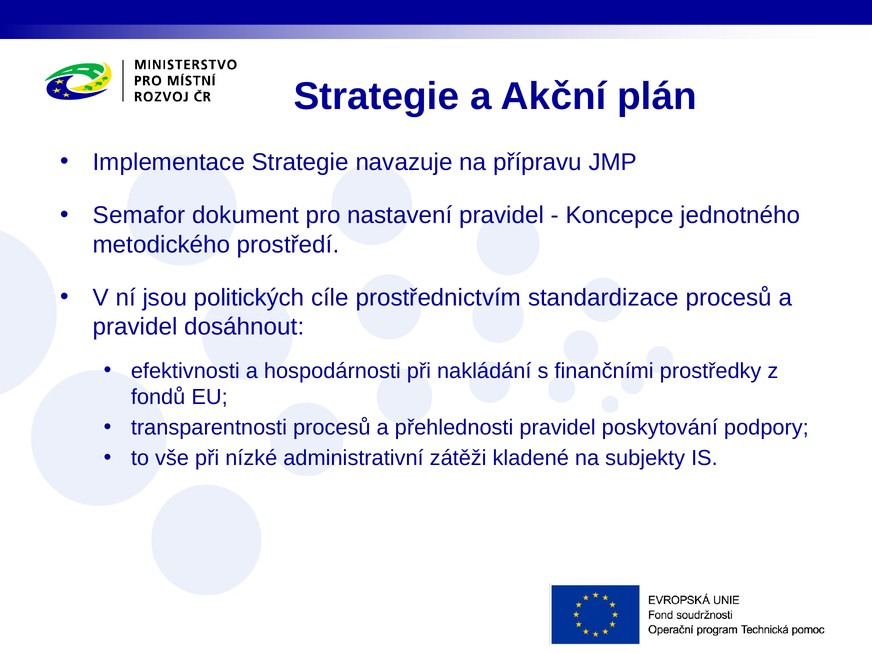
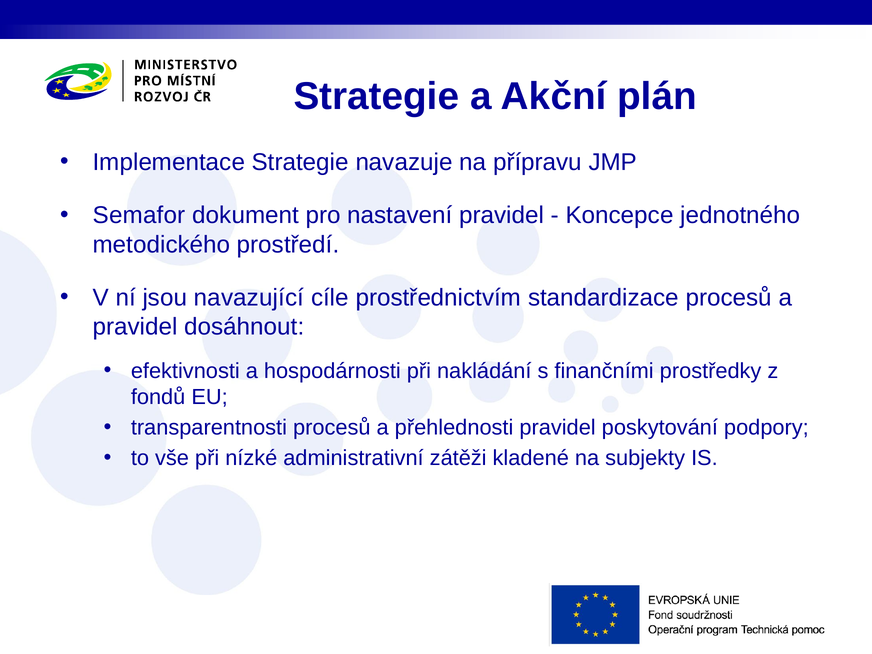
politických: politických -> navazující (249, 298)
